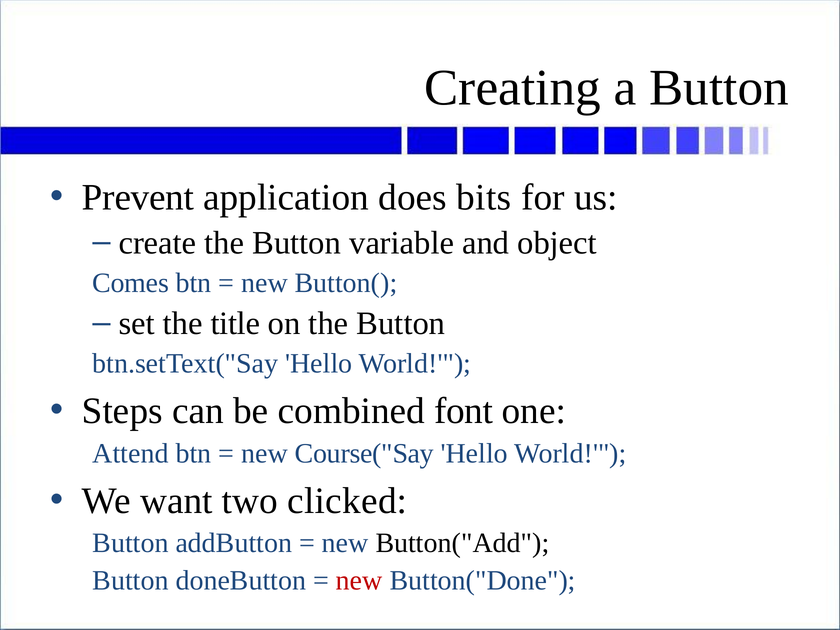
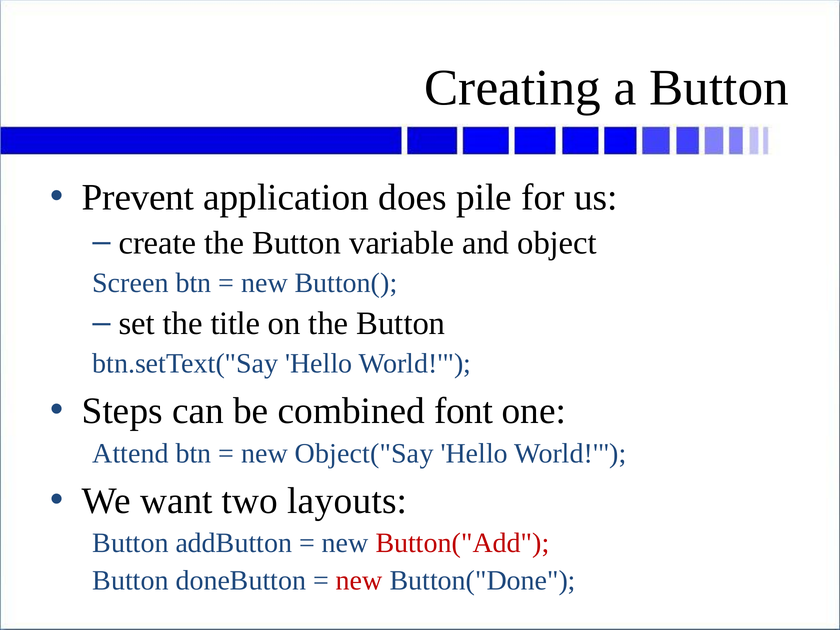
bits: bits -> pile (484, 197)
Comes: Comes -> Screen (130, 283)
Course("Say: Course("Say -> Object("Say (364, 453)
clicked: clicked -> layouts (347, 501)
Button("Add colour: black -> red (462, 543)
